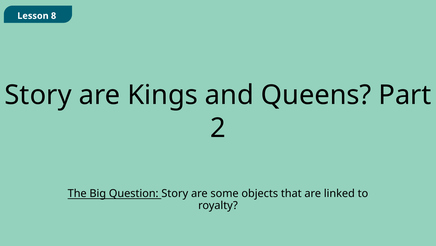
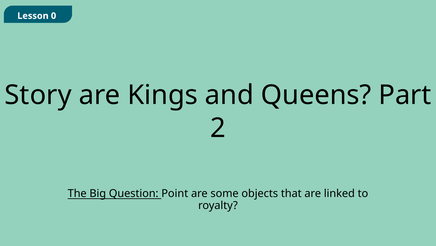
8: 8 -> 0 (54, 16)
Question Story: Story -> Point (175, 193)
